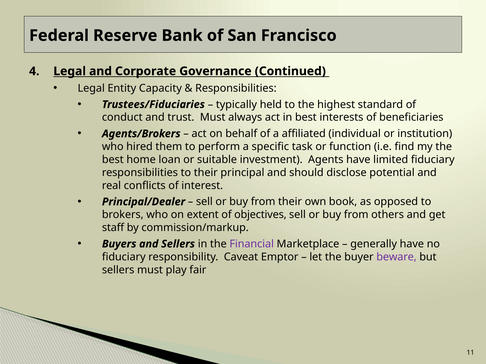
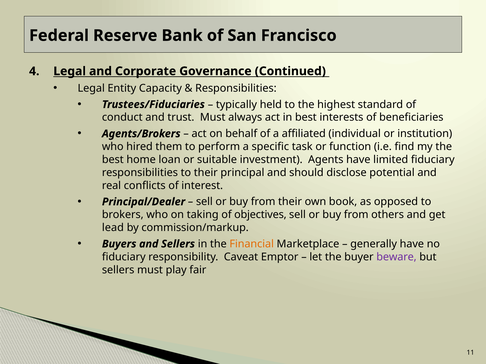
extent: extent -> taking (203, 215)
staff: staff -> lead (113, 228)
Financial colour: purple -> orange (252, 244)
